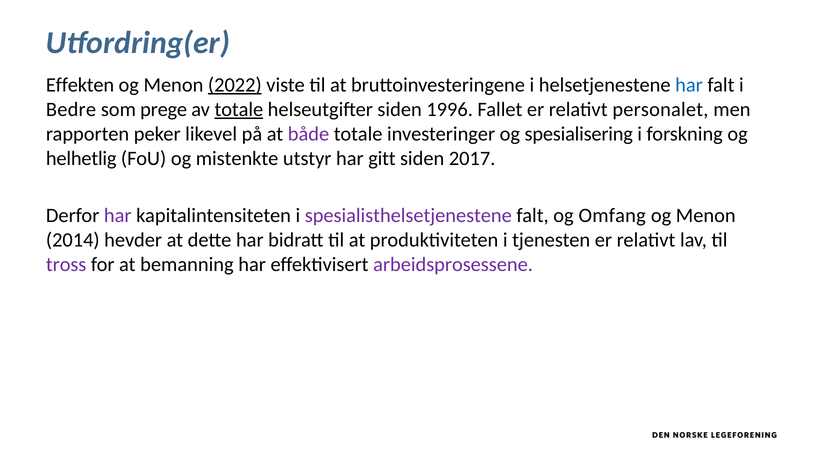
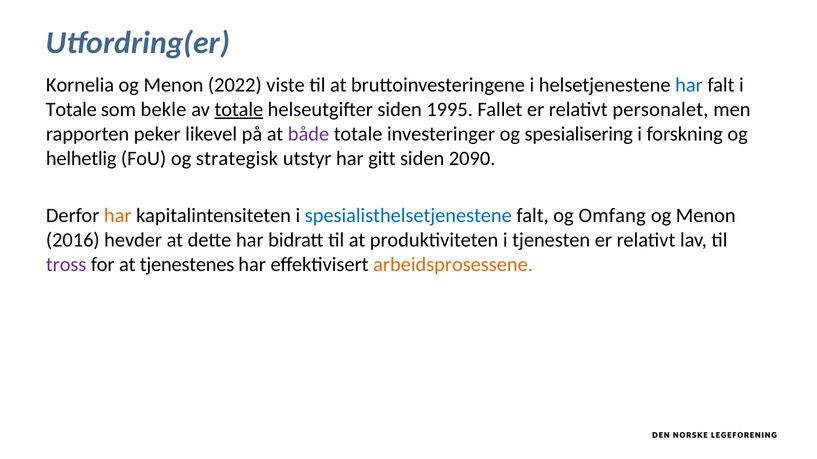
Effekten: Effekten -> Kornelia (80, 85)
2022 underline: present -> none (235, 85)
Bedre: Bedre -> Totale (71, 110)
prege: prege -> bekle (163, 110)
1996: 1996 -> 1995 (450, 110)
mistenkte: mistenkte -> strategisk (237, 159)
2017: 2017 -> 2090 (472, 159)
har colour: purple -> orange (118, 216)
spesialisthelsetjenestene colour: purple -> blue (408, 216)
2014: 2014 -> 2016 (73, 240)
bemanning: bemanning -> tjenestenes (187, 265)
arbeidsprosessene colour: purple -> orange (453, 265)
